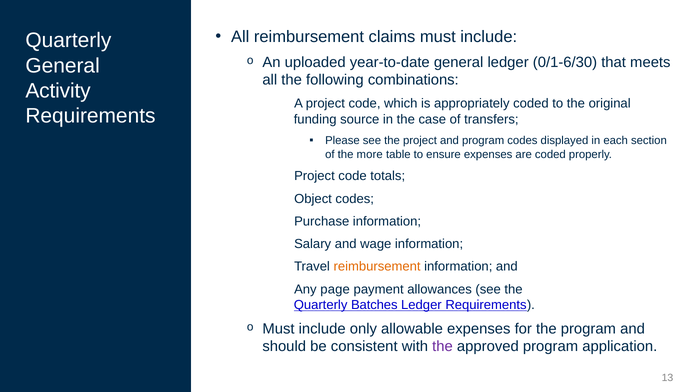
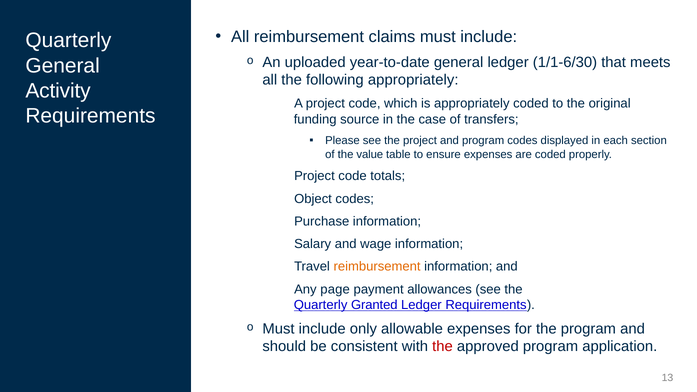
0/1-6/30: 0/1-6/30 -> 1/1-6/30 (565, 62)
following combinations: combinations -> appropriately (413, 80)
more: more -> value (370, 154)
Batches: Batches -> Granted (374, 305)
the colour: purple -> red (443, 347)
